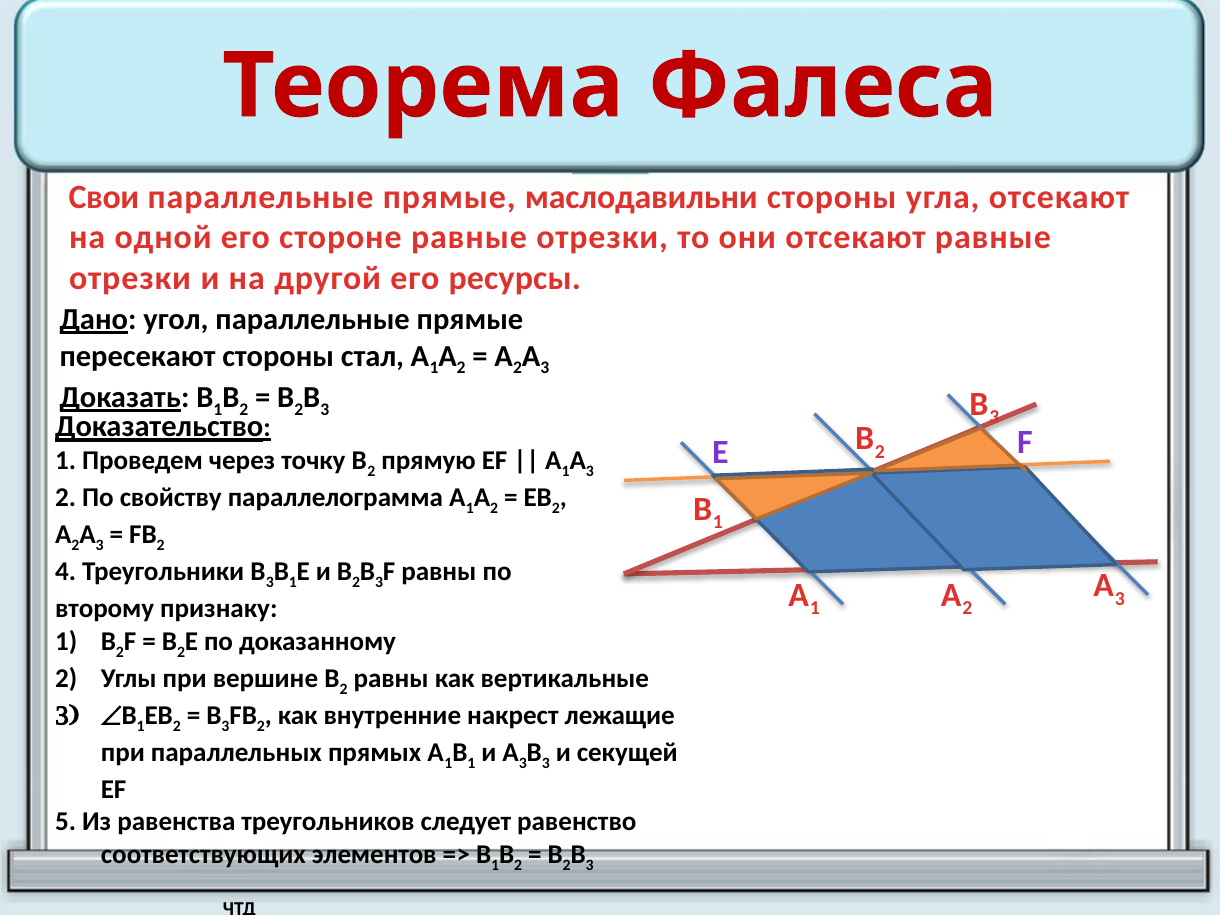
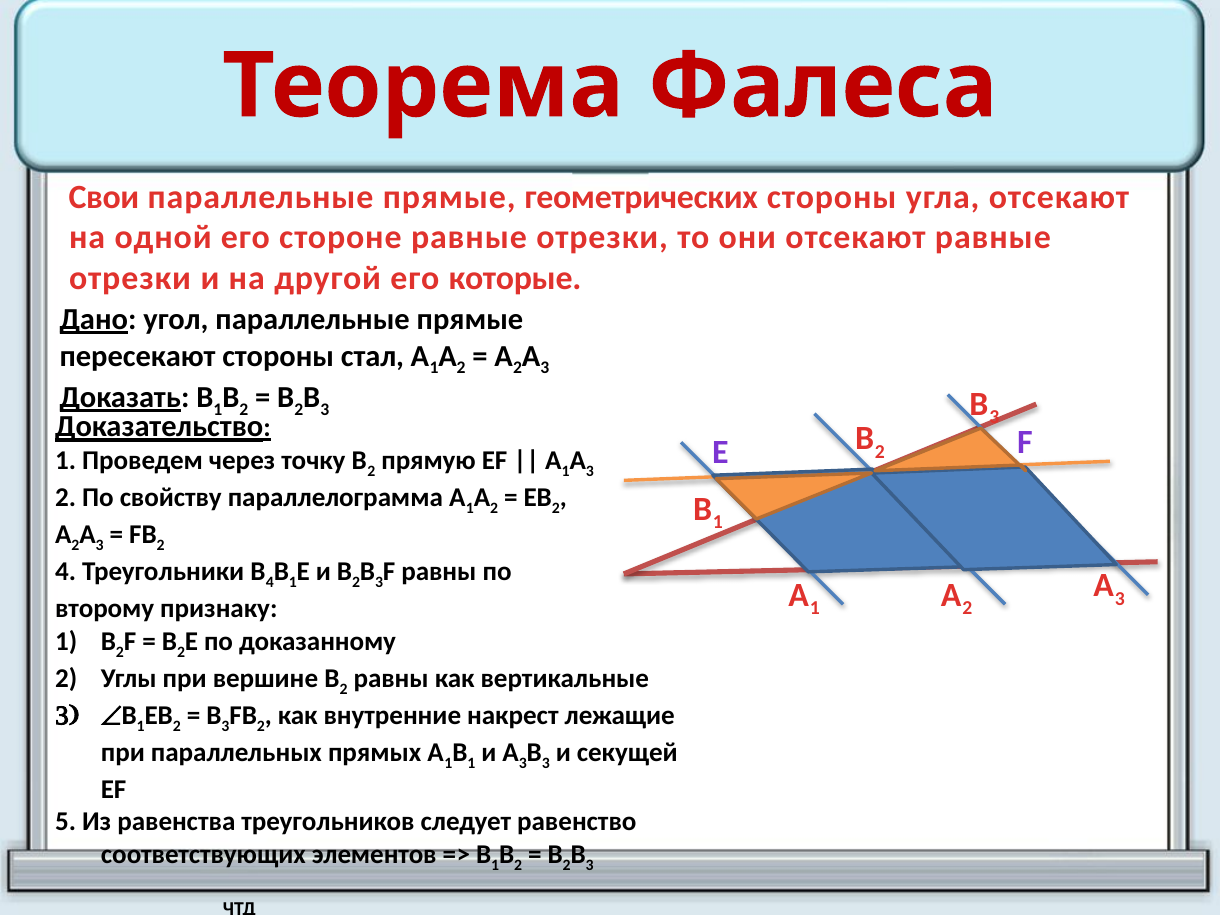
маслодавильни: маслодавильни -> геометрических (641, 197)
ресурсы: ресурсы -> которые (515, 278)
3: 3 -> 4 (270, 582)
